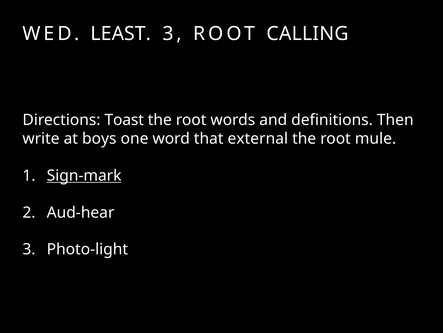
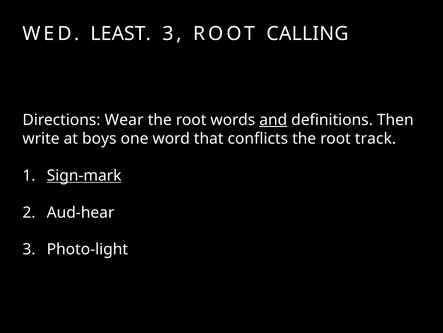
Toast: Toast -> Wear (124, 120)
and underline: none -> present (273, 120)
external: external -> conflicts (258, 138)
mule: mule -> track (376, 138)
